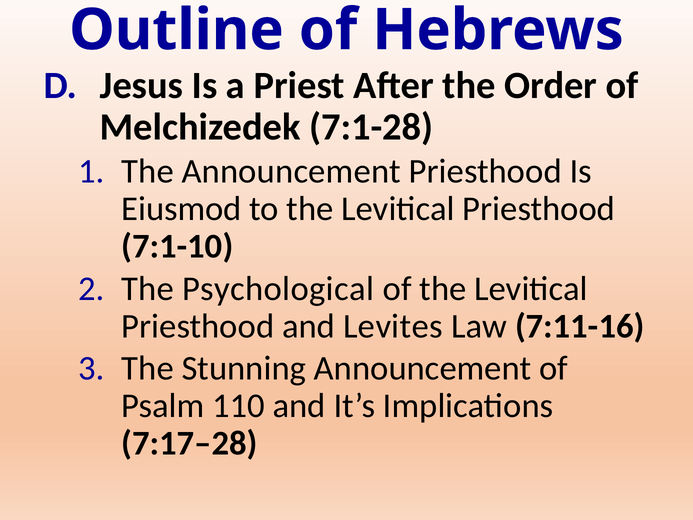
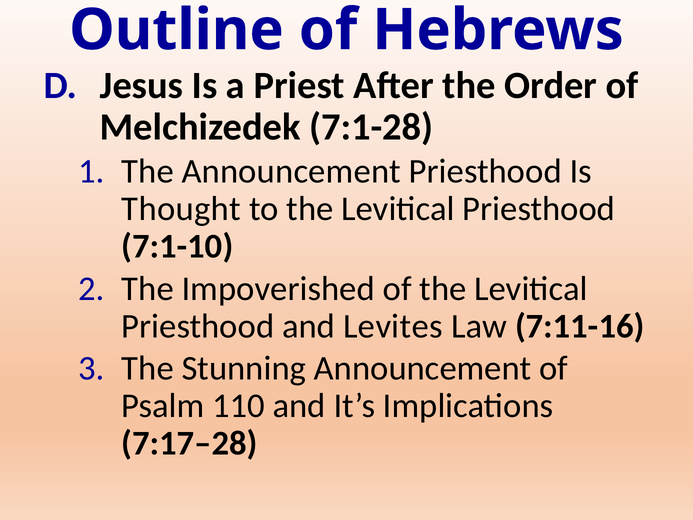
Eiusmod: Eiusmod -> Thought (181, 209)
Psychological: Psychological -> Impoverished (278, 289)
